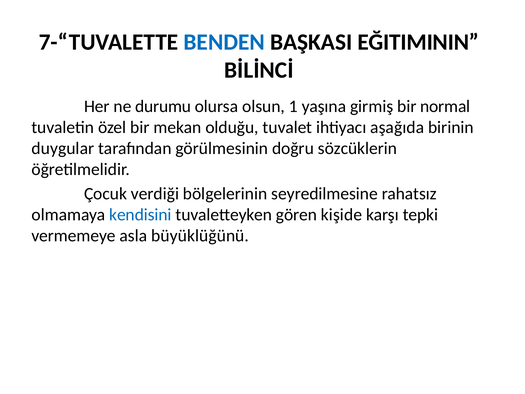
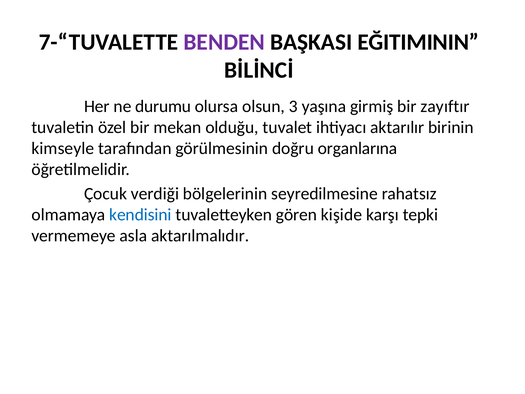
BENDEN colour: blue -> purple (224, 42)
1: 1 -> 3 (293, 106)
normal: normal -> zayıftır (445, 106)
aşağıda: aşağıda -> aktarılır (397, 127)
duygular: duygular -> kimseyle (63, 148)
sözcüklerin: sözcüklerin -> organlarına (358, 148)
büyüklüğünü: büyüklüğünü -> aktarılmalıdır (200, 236)
